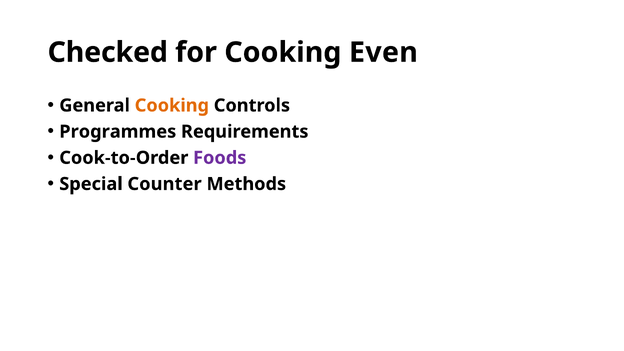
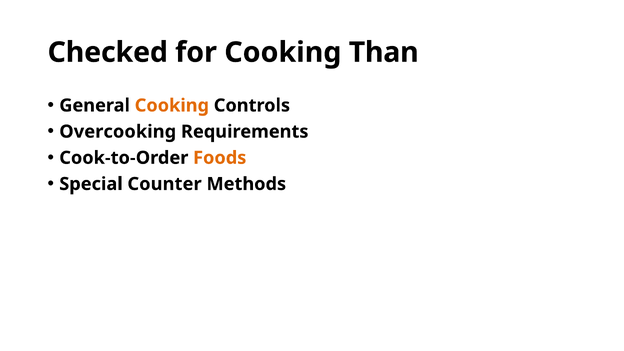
Even: Even -> Than (384, 52)
Programmes: Programmes -> Overcooking (118, 132)
Foods colour: purple -> orange (220, 158)
